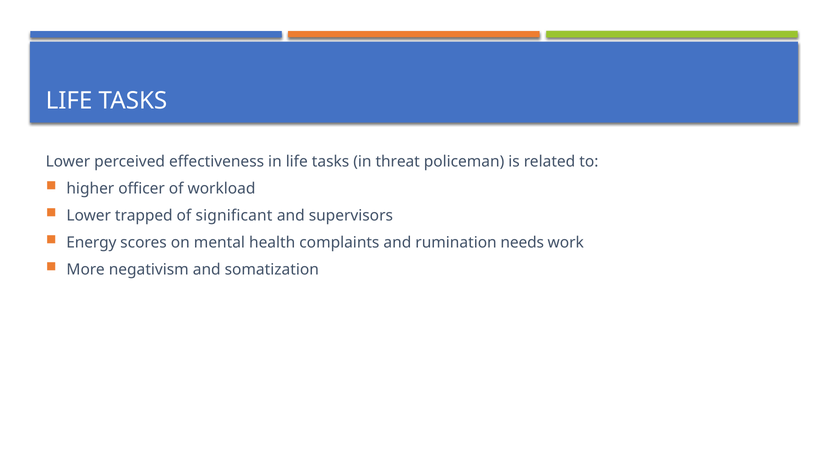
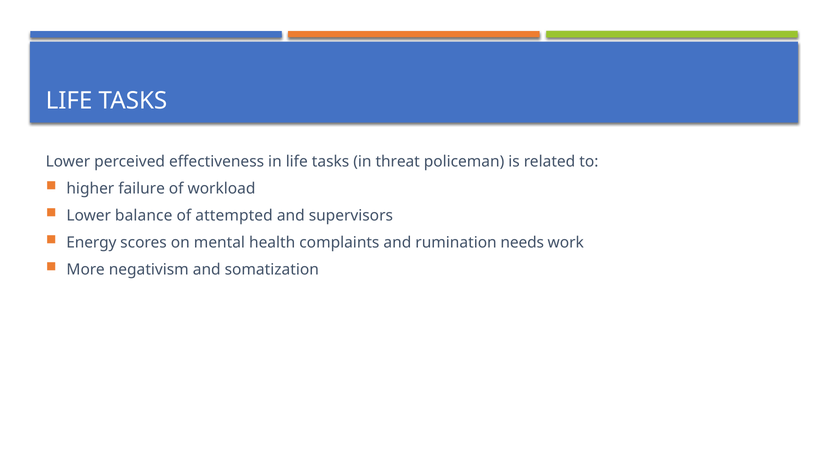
officer: officer -> failure (142, 189)
trapped: trapped -> balance (144, 215)
significant: significant -> attempted (234, 215)
